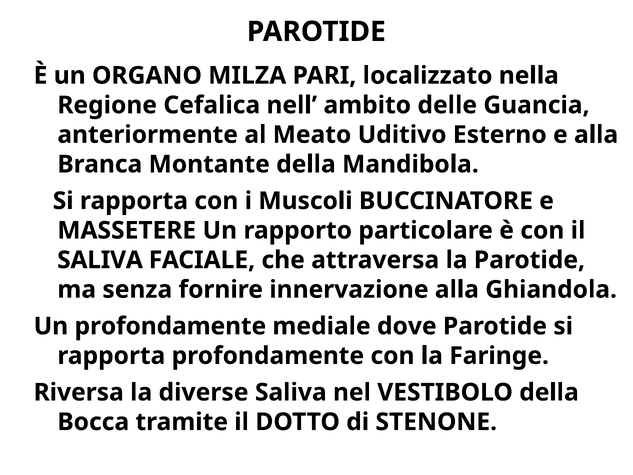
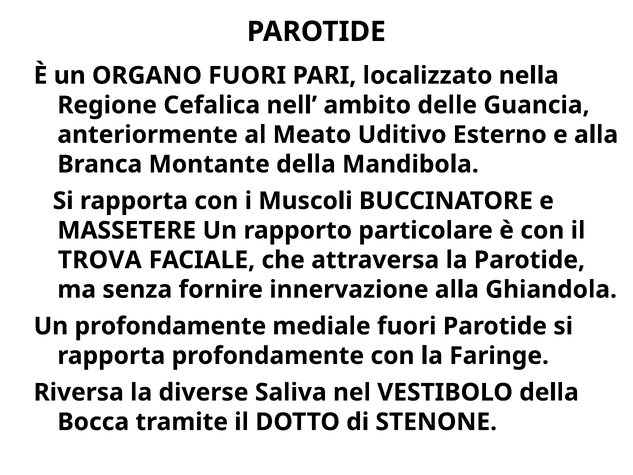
ORGANO MILZA: MILZA -> FUORI (247, 76)
SALIVA: SALIVA -> TROVA (100, 260)
mediale dove: dove -> fuori (407, 326)
